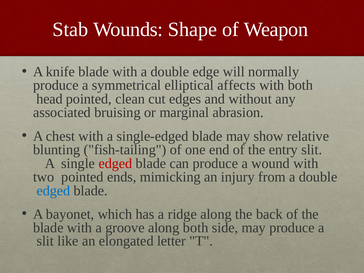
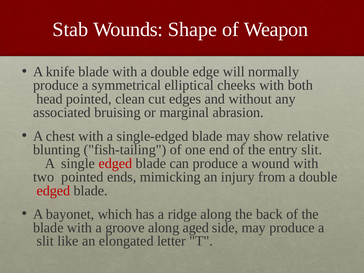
affects: affects -> cheeks (237, 85)
edged colour: blue -> red (53, 191)
along both: both -> aged (196, 228)
